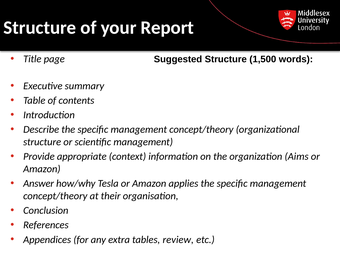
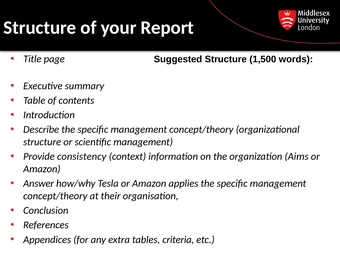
appropriate: appropriate -> consistency (82, 157)
review: review -> criteria (178, 240)
